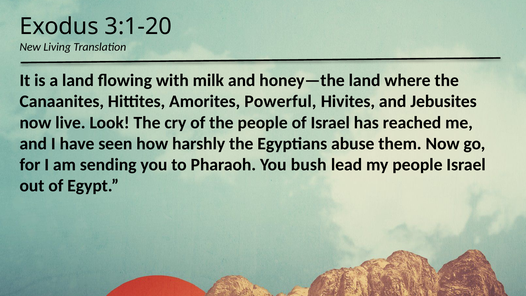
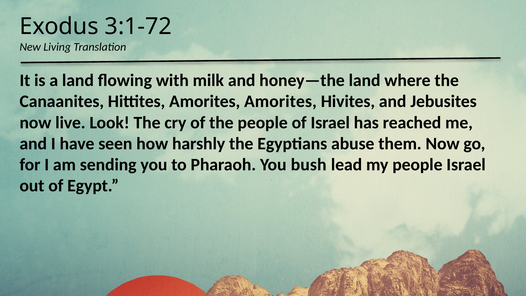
3:1-20: 3:1-20 -> 3:1-72 (138, 27)
Amorites Powerful: Powerful -> Amorites (280, 102)
